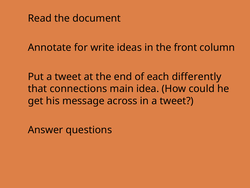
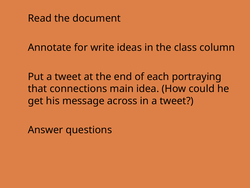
front: front -> class (185, 47)
differently: differently -> portraying (197, 76)
